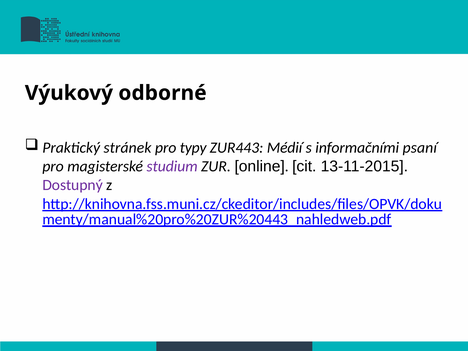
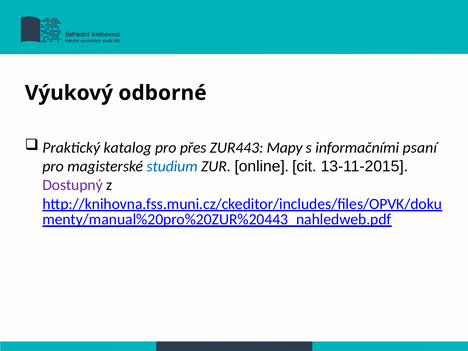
stránek: stránek -> katalog (128, 148)
typy: typy -> přes (193, 148)
Médií: Médií -> Mapy (285, 148)
studium colour: purple -> blue (172, 166)
